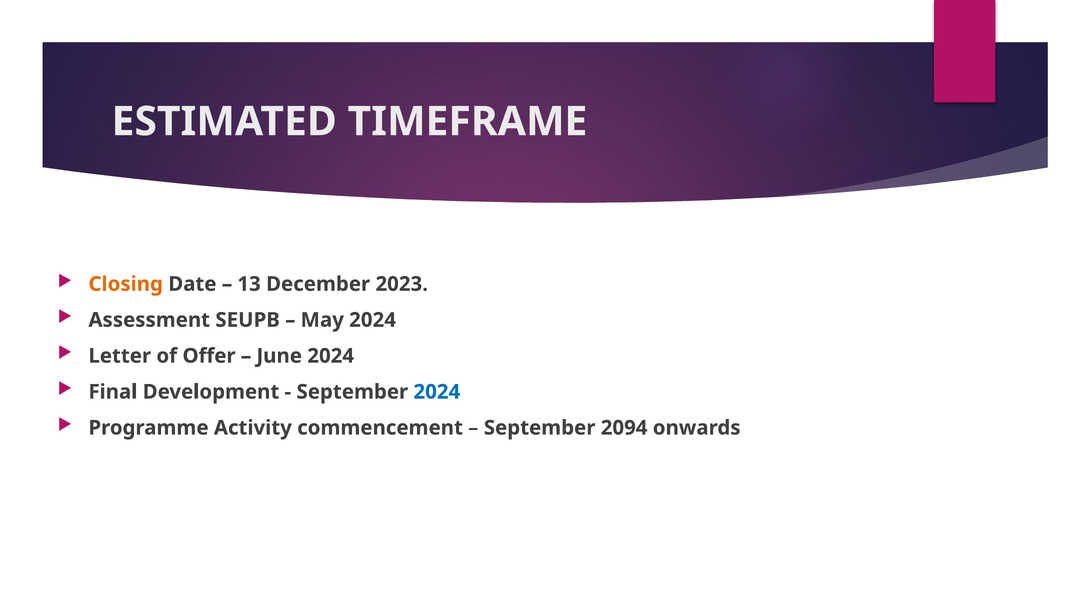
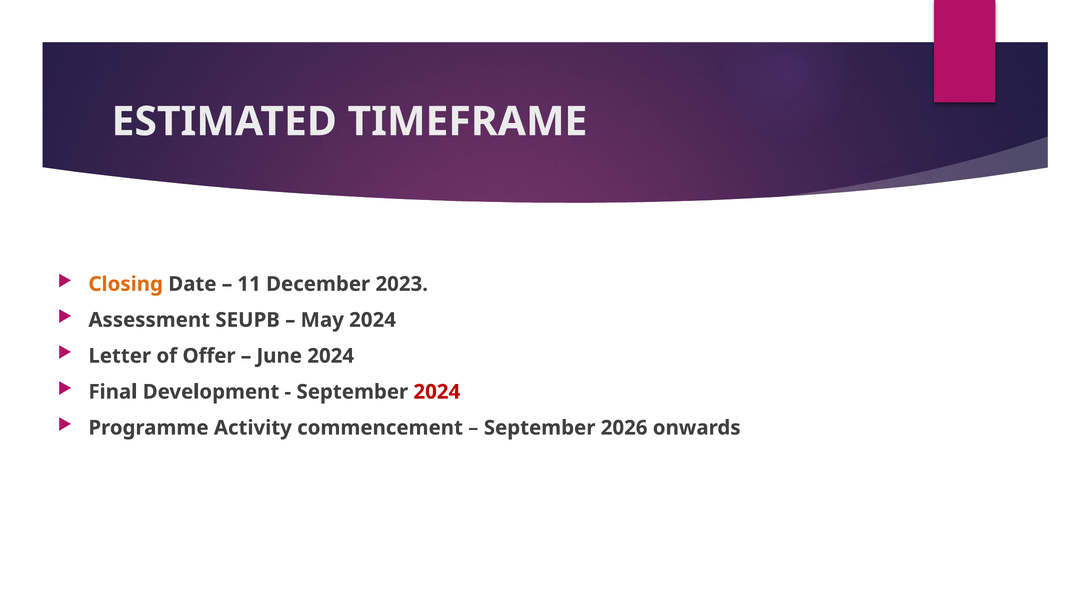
13: 13 -> 11 (249, 284)
2024 colour: blue -> red (437, 392)
2094: 2094 -> 2026 (624, 428)
